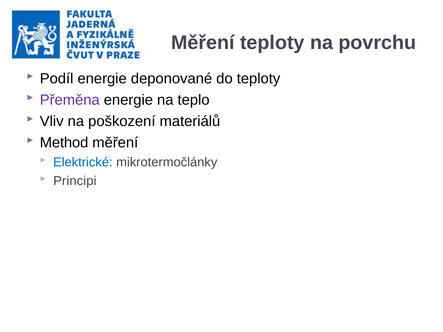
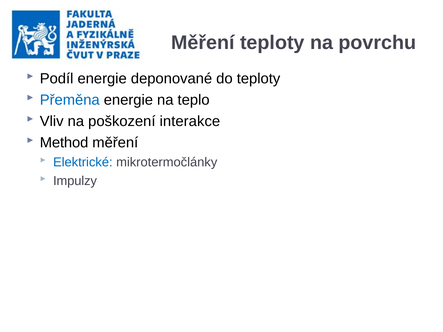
Přeměna colour: purple -> blue (70, 100)
materiálů: materiálů -> interakce (190, 121)
Principi: Principi -> Impulzy (75, 181)
